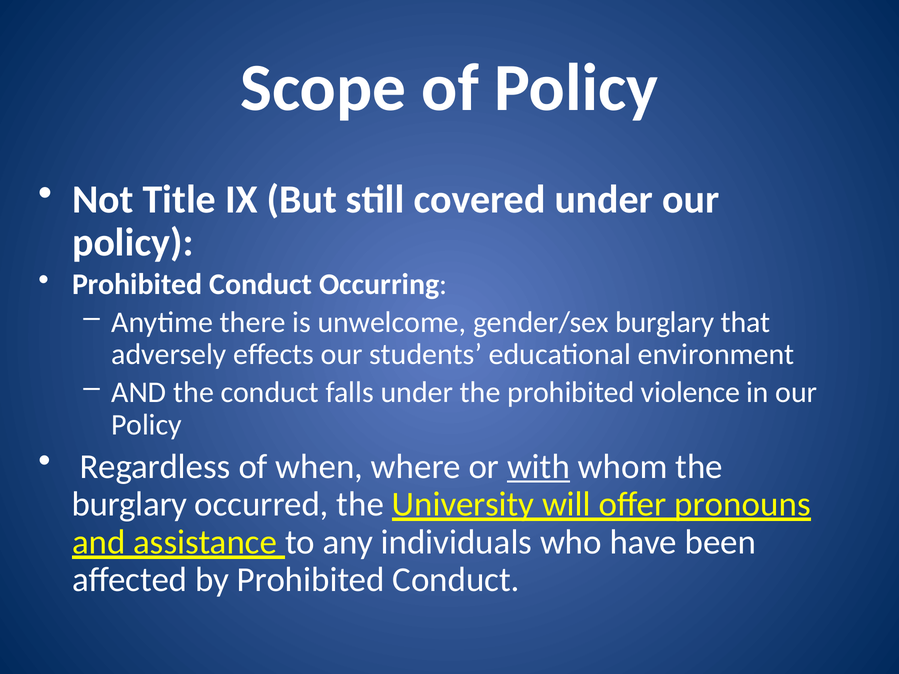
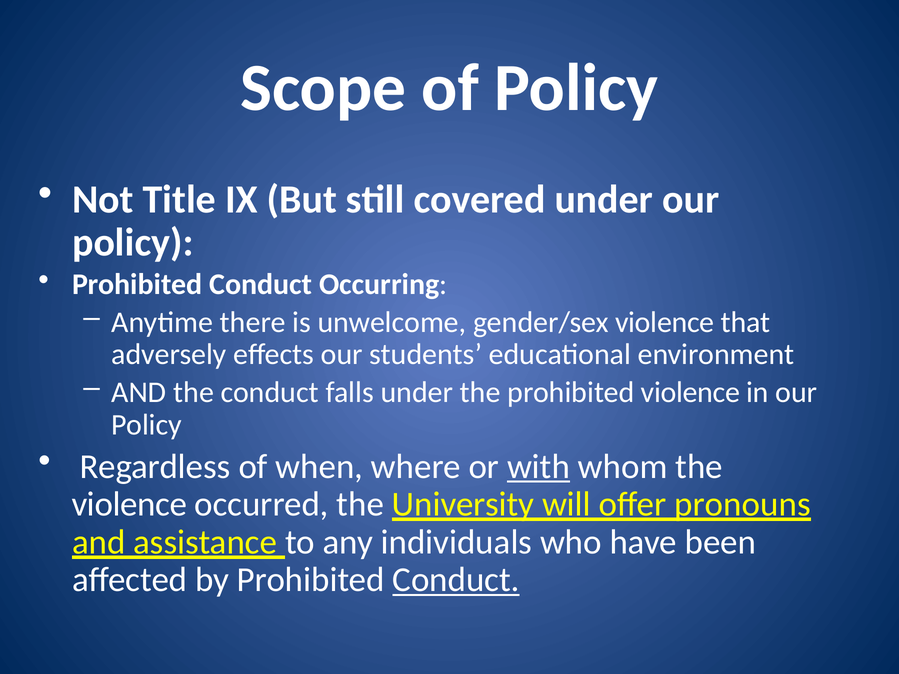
gender/sex burglary: burglary -> violence (665, 322)
burglary: burglary -> violence (129, 505)
Conduct underline: none -> present (456, 580)
